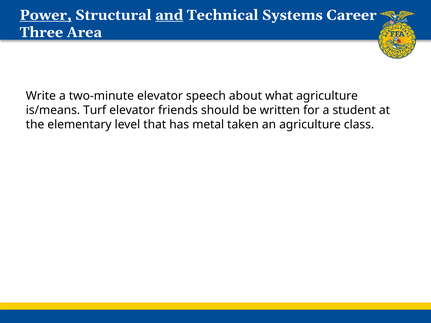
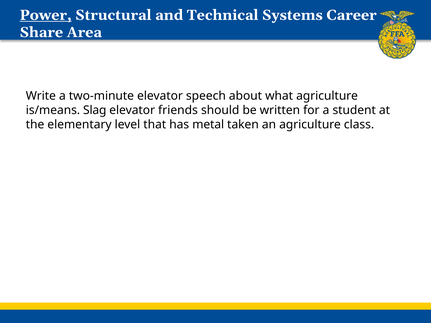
and underline: present -> none (169, 15)
Three: Three -> Share (41, 32)
Turf: Turf -> Slag (95, 110)
